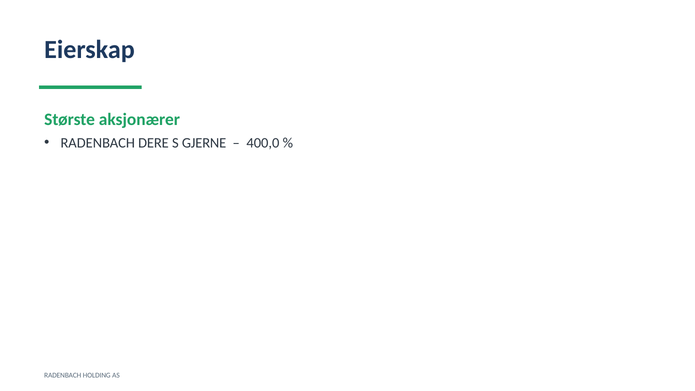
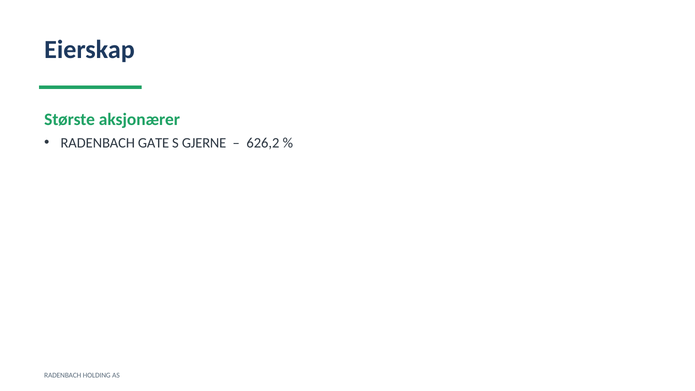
DERE: DERE -> GATE (154, 143)
400,0: 400,0 -> 626,2 (263, 143)
